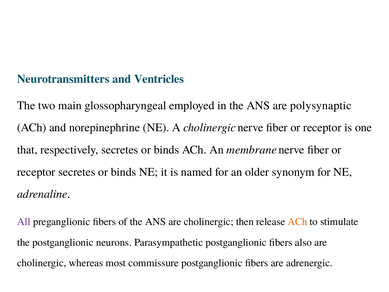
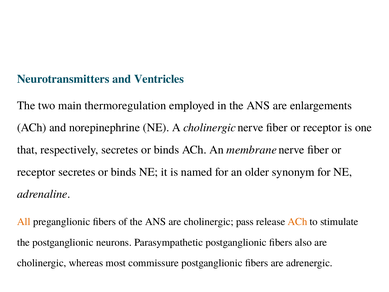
glossopharyngeal: glossopharyngeal -> thermoregulation (125, 105)
polysynaptic: polysynaptic -> enlargements (321, 105)
All colour: purple -> orange (24, 222)
then: then -> pass (245, 222)
